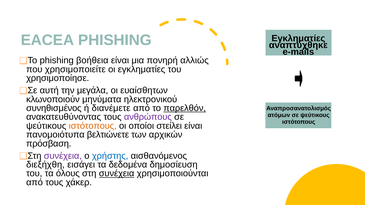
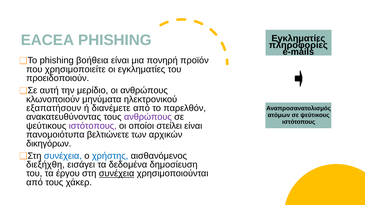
αναπτύχθηκε: αναπτύχθηκε -> πληροφορίες (298, 45)
αλλιώς: αλλιώς -> προϊόν (194, 61)
χρησιμοποίησε: χρησιμοποίησε -> προειδοποιούν (58, 78)
μεγάλα: μεγάλα -> μερίδιο (93, 91)
οι ευαίσθητων: ευαίσθητων -> ανθρώπους (144, 91)
συνηθισμένος: συνηθισμένος -> εξαπατήσουν (54, 108)
παρελθόν underline: present -> none (185, 108)
ιστότοπους colour: orange -> purple (93, 126)
πρόσβαση: πρόσβαση -> δικηγόρων (49, 144)
συνέχεια colour: purple -> blue (63, 156)
όλους: όλους -> έργου (68, 174)
